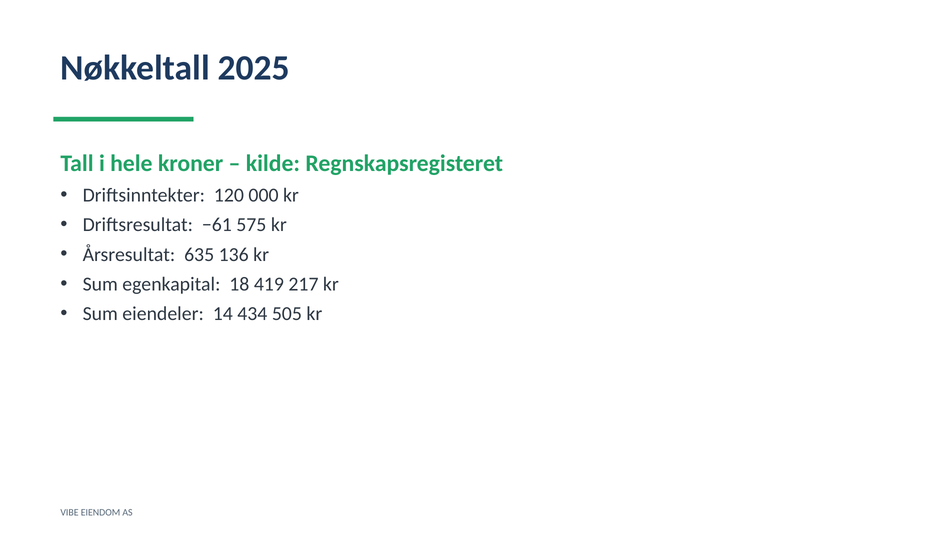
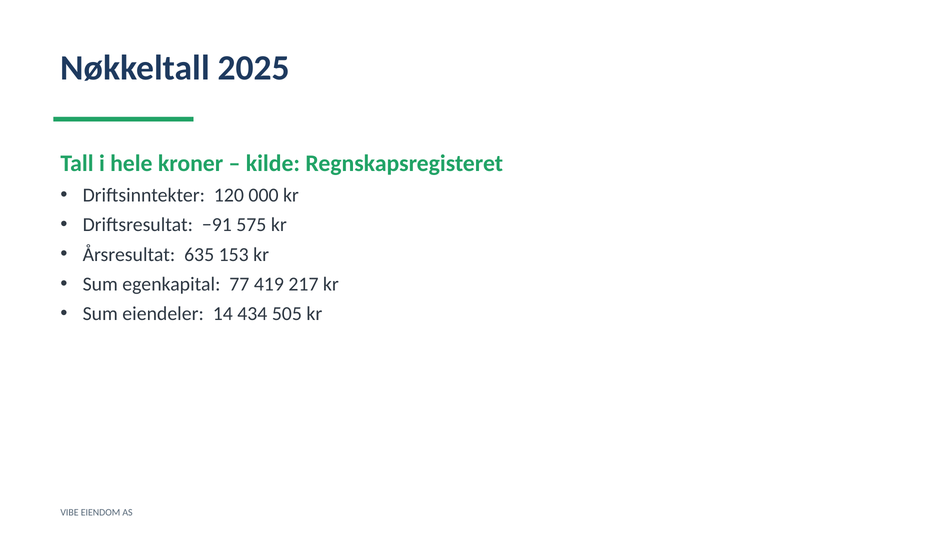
−61: −61 -> −91 (217, 225)
136: 136 -> 153 (234, 254)
18: 18 -> 77 (239, 284)
